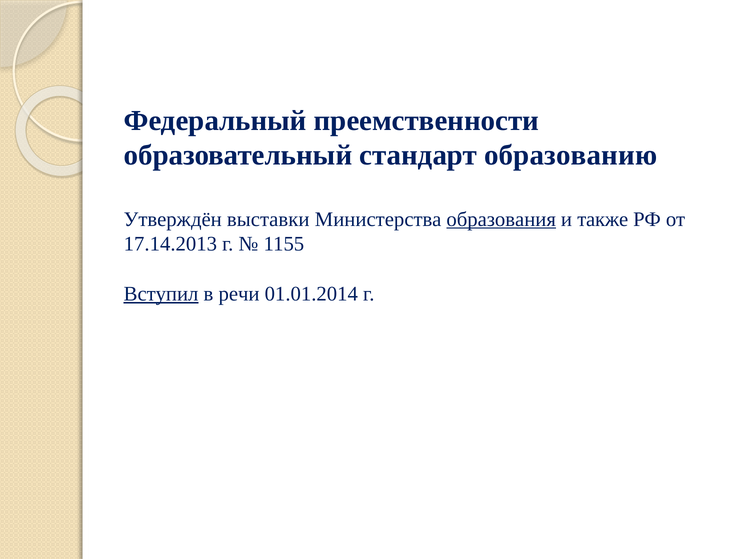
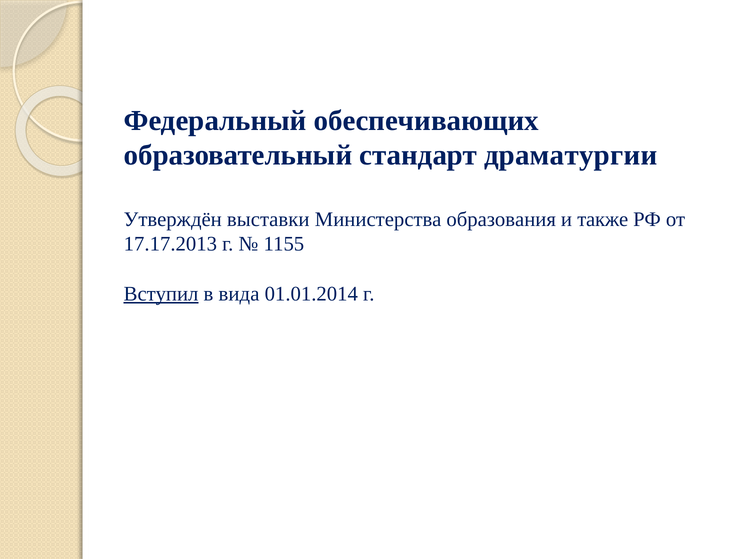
преемственности: преемственности -> обеспечивающих (426, 120)
образованию: образованию -> драматургии (571, 155)
образования underline: present -> none (501, 219)
17.14.2013: 17.14.2013 -> 17.17.2013 (170, 244)
речи: речи -> вида (239, 294)
